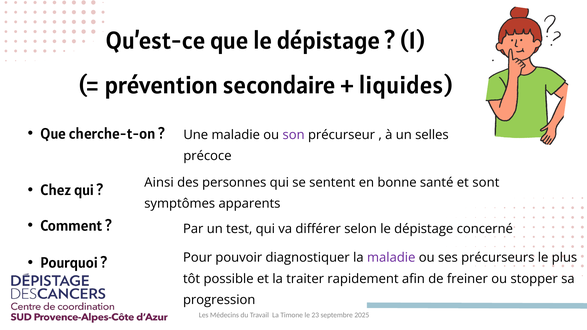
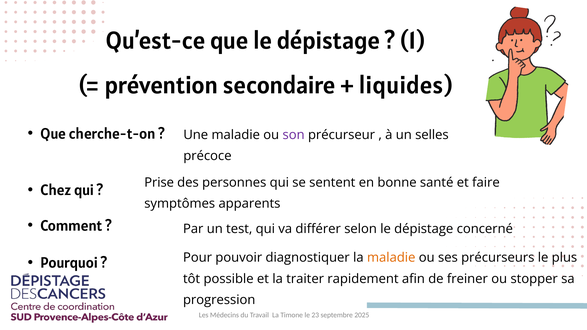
Ainsi: Ainsi -> Prise (159, 183)
sont: sont -> faire (486, 183)
maladie colour: purple -> orange (391, 258)
